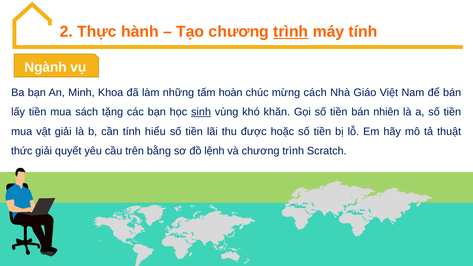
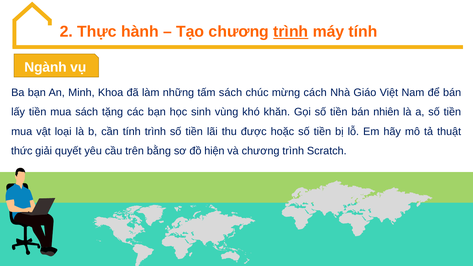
tấm hoàn: hoàn -> sách (231, 93)
sinh underline: present -> none (201, 112)
vật giải: giải -> loại (63, 132)
tính hiểu: hiểu -> trình (155, 132)
lệnh: lệnh -> hiện (214, 151)
